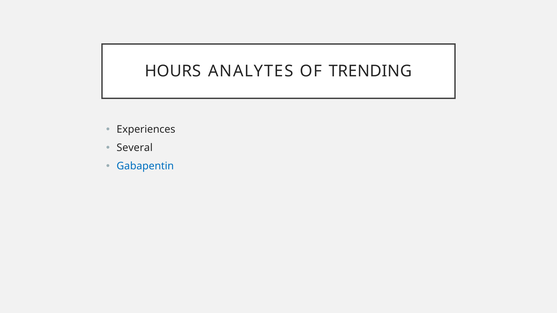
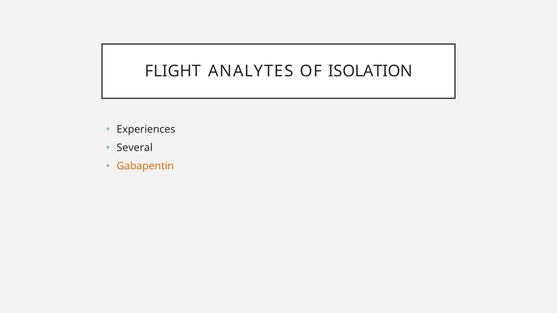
HOURS: HOURS -> FLIGHT (173, 71)
TRENDING: TRENDING -> ISOLATION (370, 71)
Gabapentin colour: blue -> orange (145, 166)
